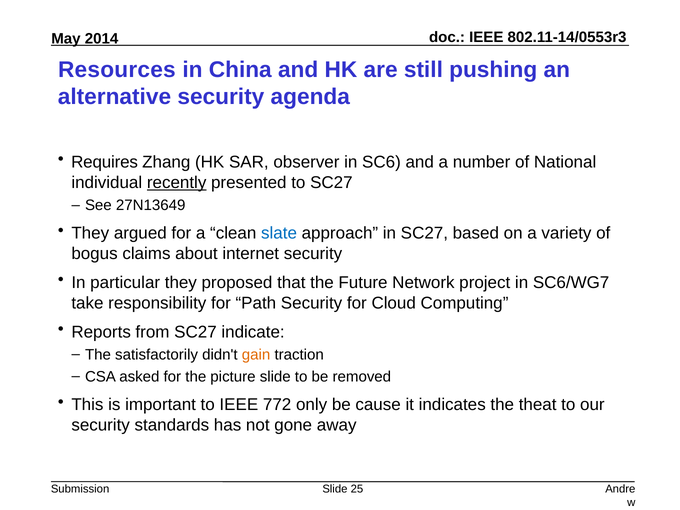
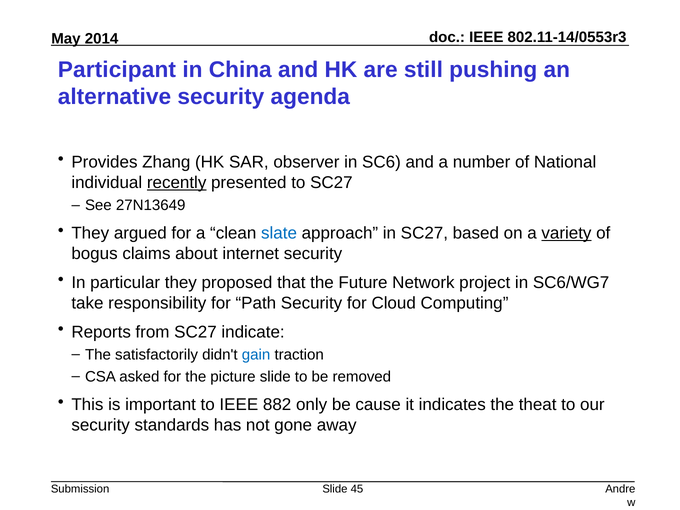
Resources: Resources -> Participant (117, 70)
Requires: Requires -> Provides (104, 162)
variety underline: none -> present (566, 233)
gain colour: orange -> blue (256, 355)
772: 772 -> 882 (277, 405)
25: 25 -> 45 (357, 489)
